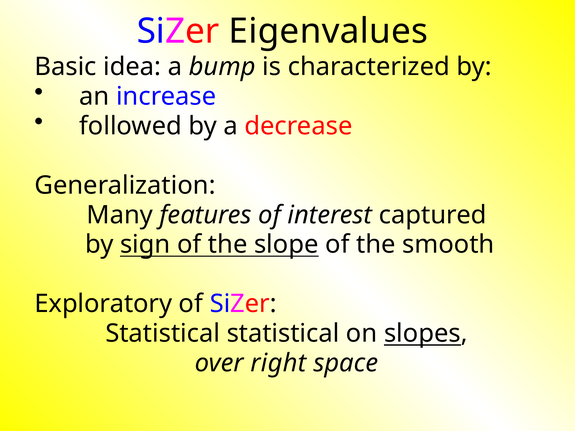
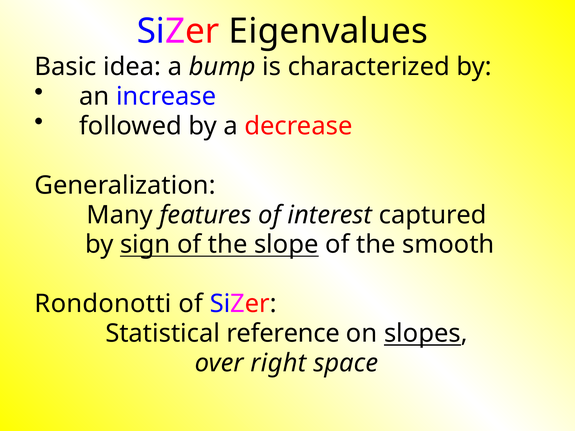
Exploratory: Exploratory -> Rondonotti (103, 304)
Statistical statistical: statistical -> reference (283, 334)
